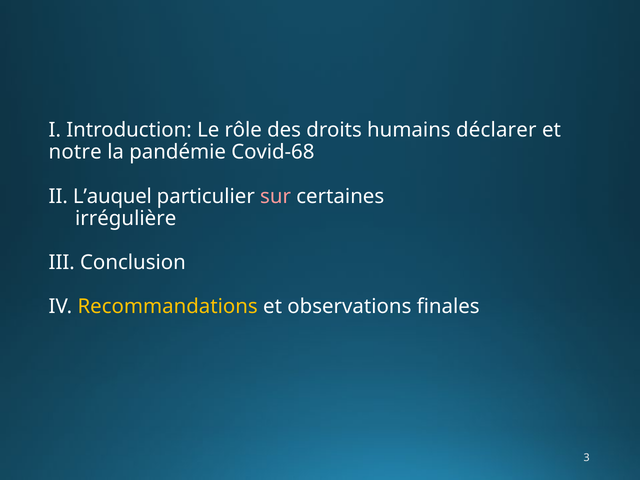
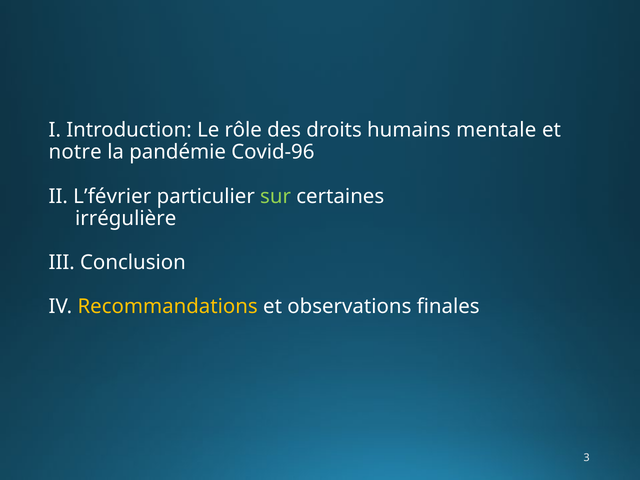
déclarer: déclarer -> mentale (496, 130)
Covid-68: Covid-68 -> Covid-96 (273, 152)
L’auquel: L’auquel -> L’février (112, 196)
sur colour: pink -> light green (276, 196)
